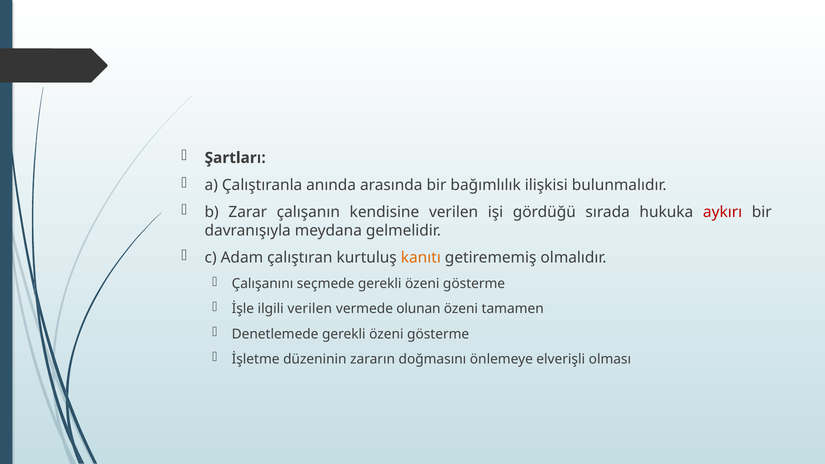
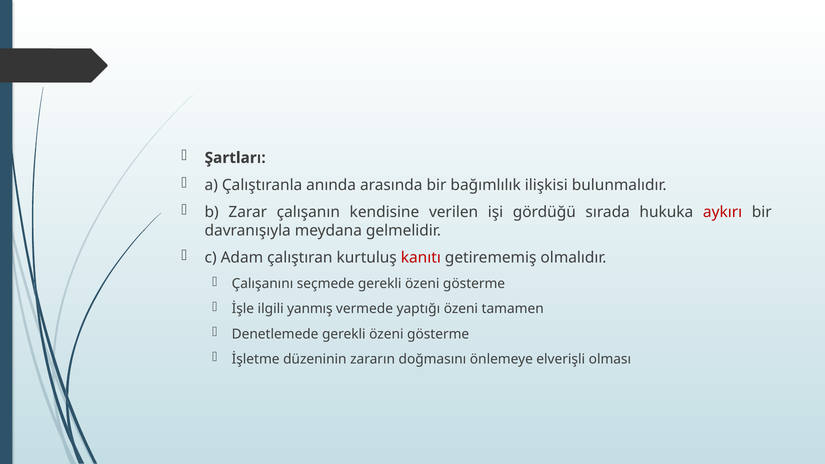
kanıtı colour: orange -> red (421, 258)
ilgili verilen: verilen -> yanmış (310, 309)
olunan: olunan -> yaptığı (418, 309)
